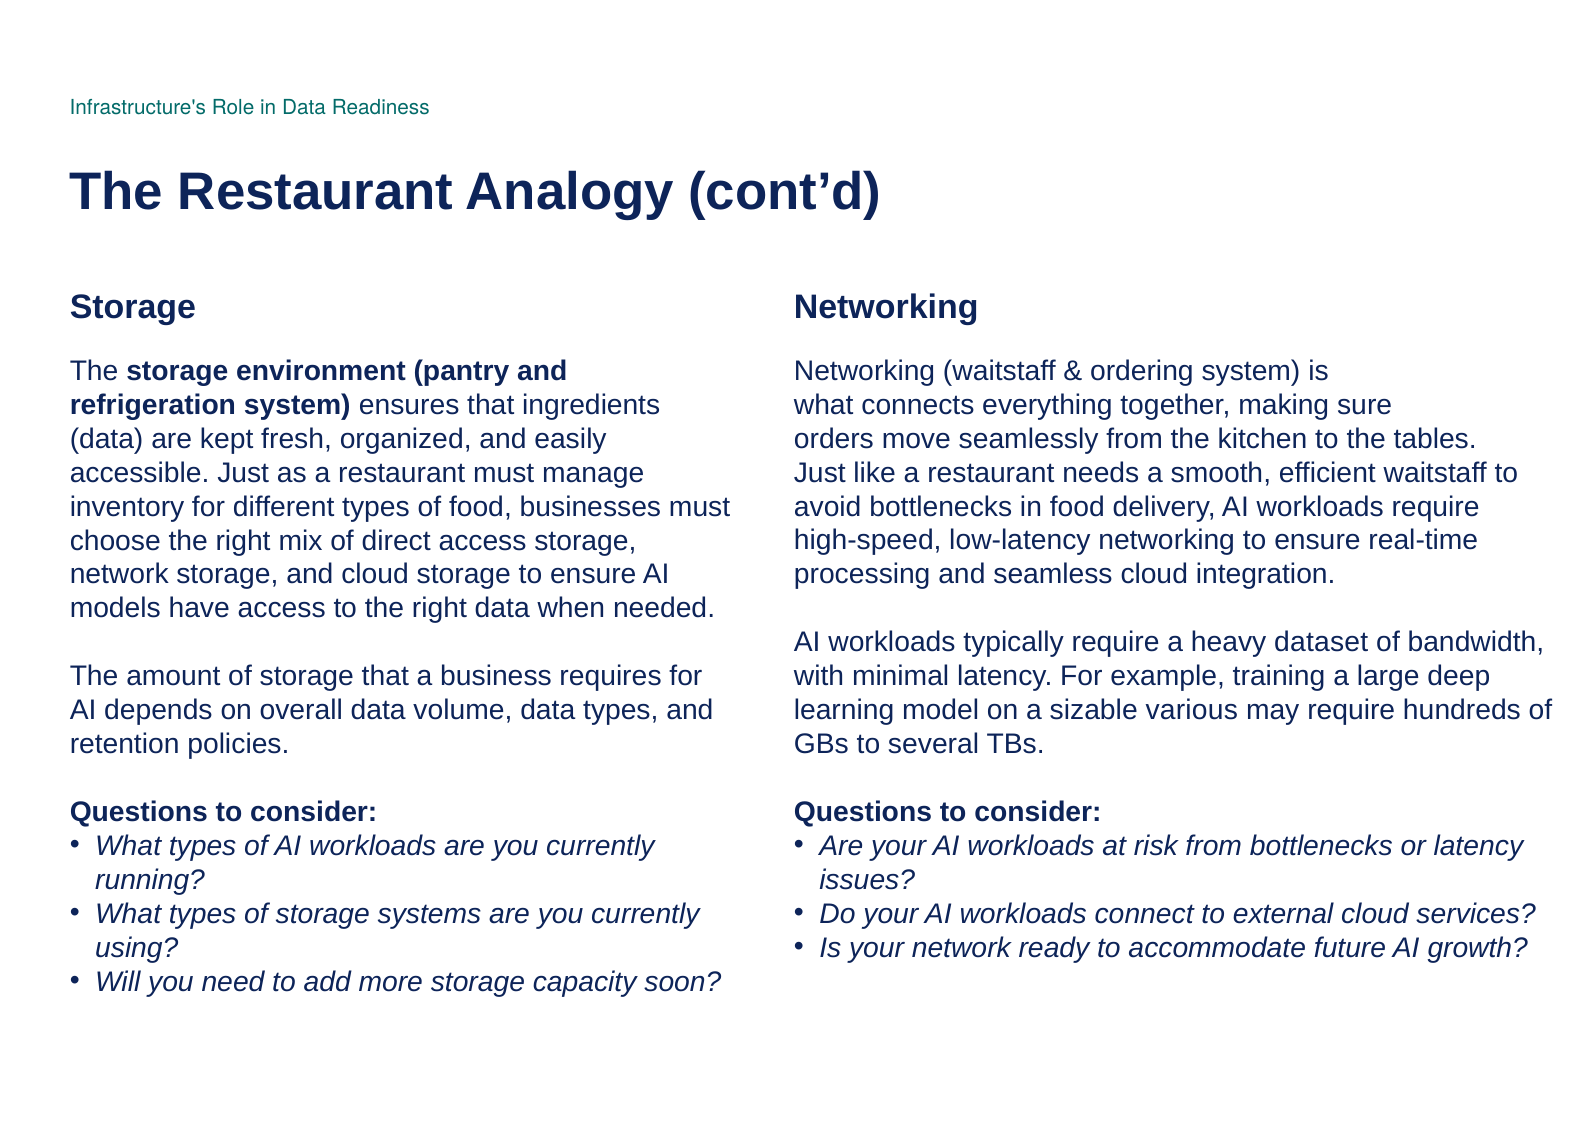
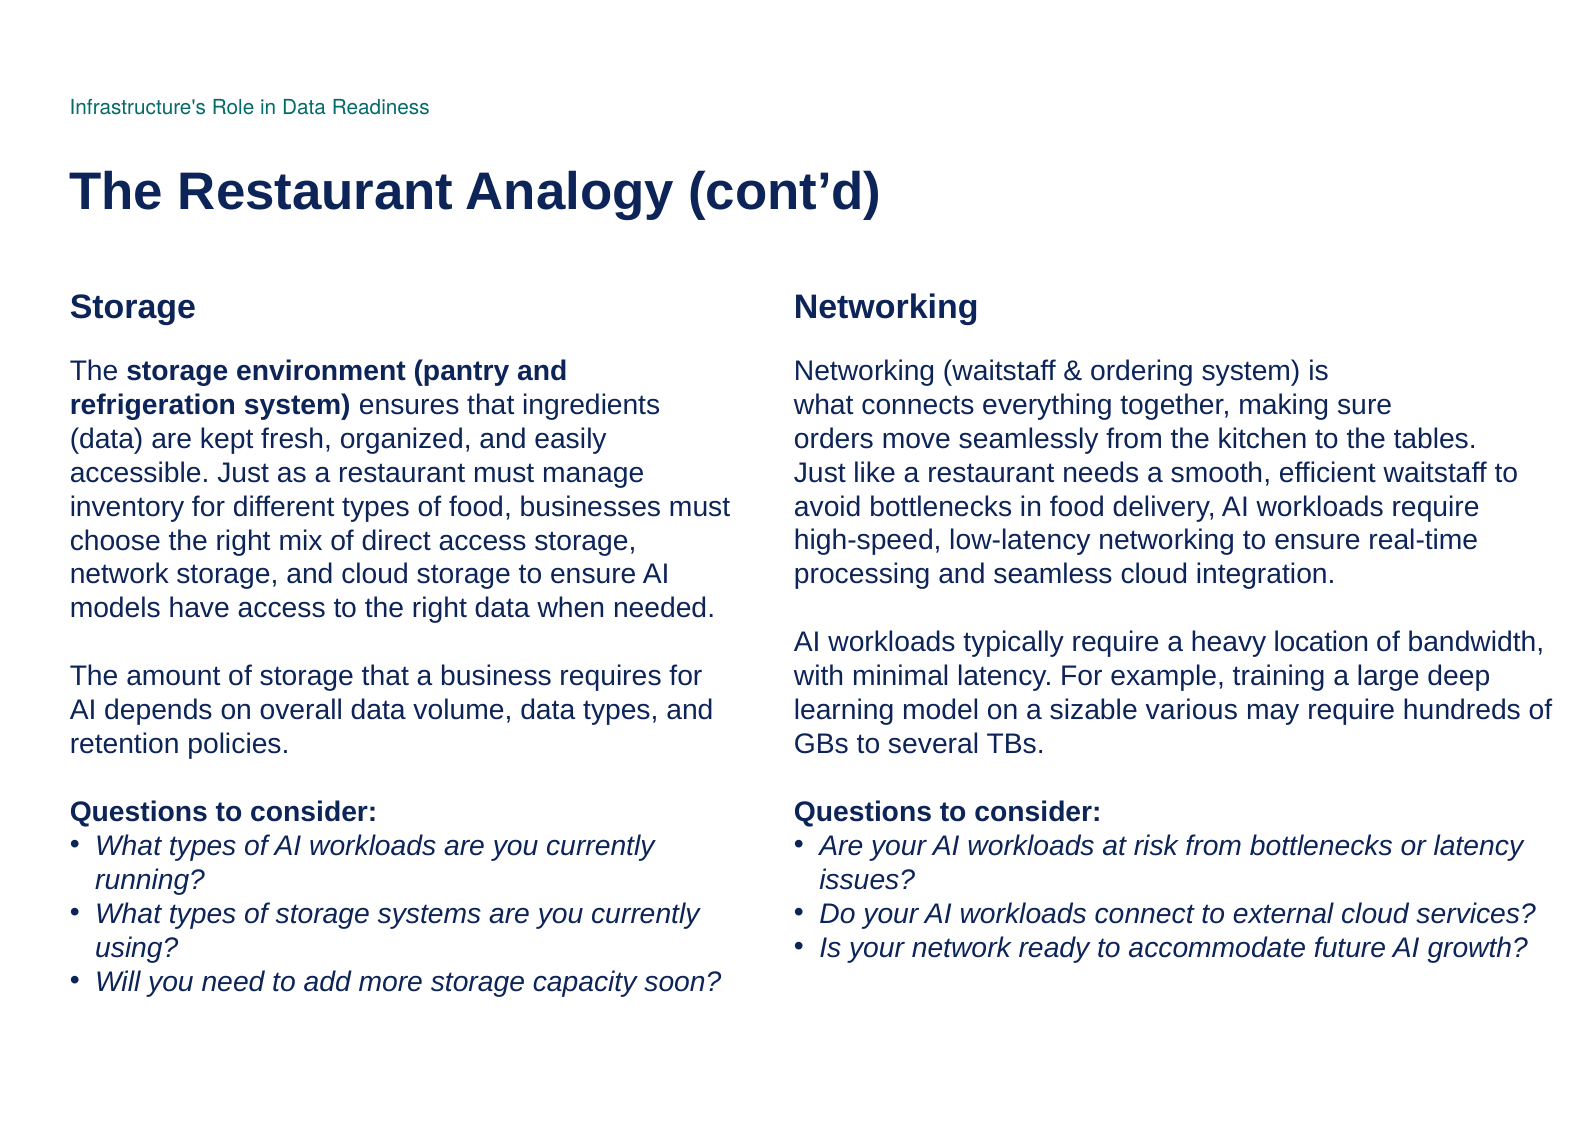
dataset: dataset -> location (1321, 643)
